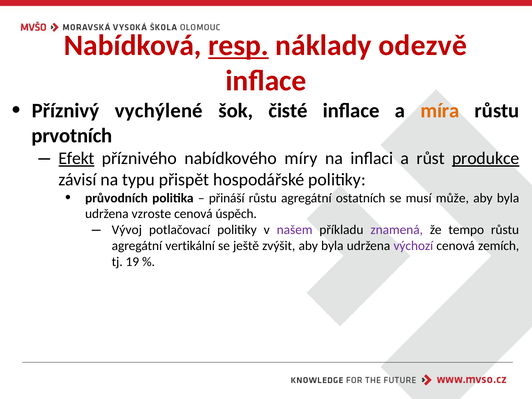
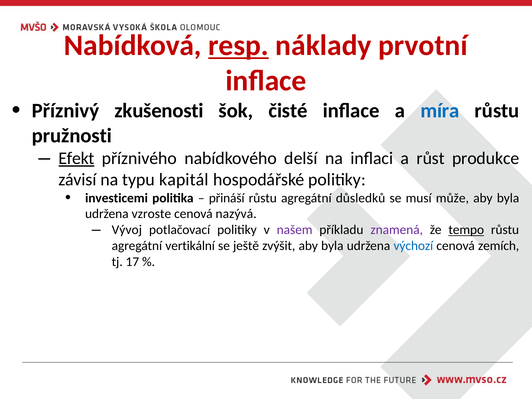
odezvě: odezvě -> prvotní (423, 45)
vychýlené: vychýlené -> zkušenosti (159, 111)
míra colour: orange -> blue (440, 111)
prvotních: prvotních -> pružnosti (72, 136)
míry: míry -> delší (301, 158)
produkce underline: present -> none (486, 158)
přispět: přispět -> kapitál (184, 180)
průvodních: průvodních -> investicemi (116, 198)
ostatních: ostatních -> důsledků (361, 198)
úspěch: úspěch -> nazývá (236, 214)
tempo underline: none -> present (466, 230)
výchozí colour: purple -> blue (413, 246)
19: 19 -> 17 (132, 262)
